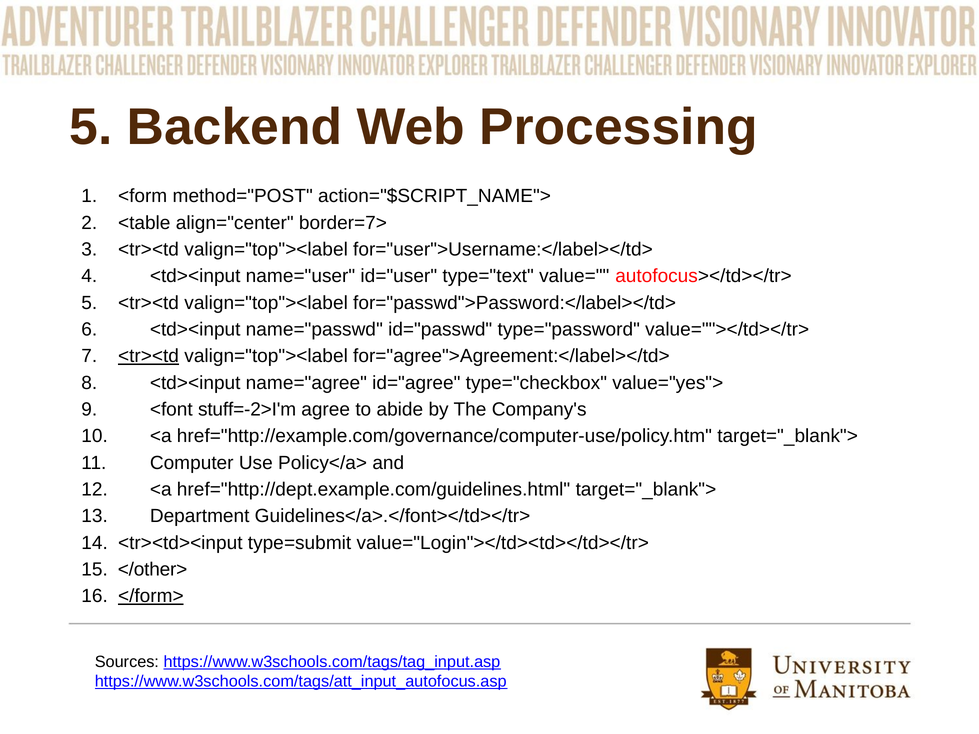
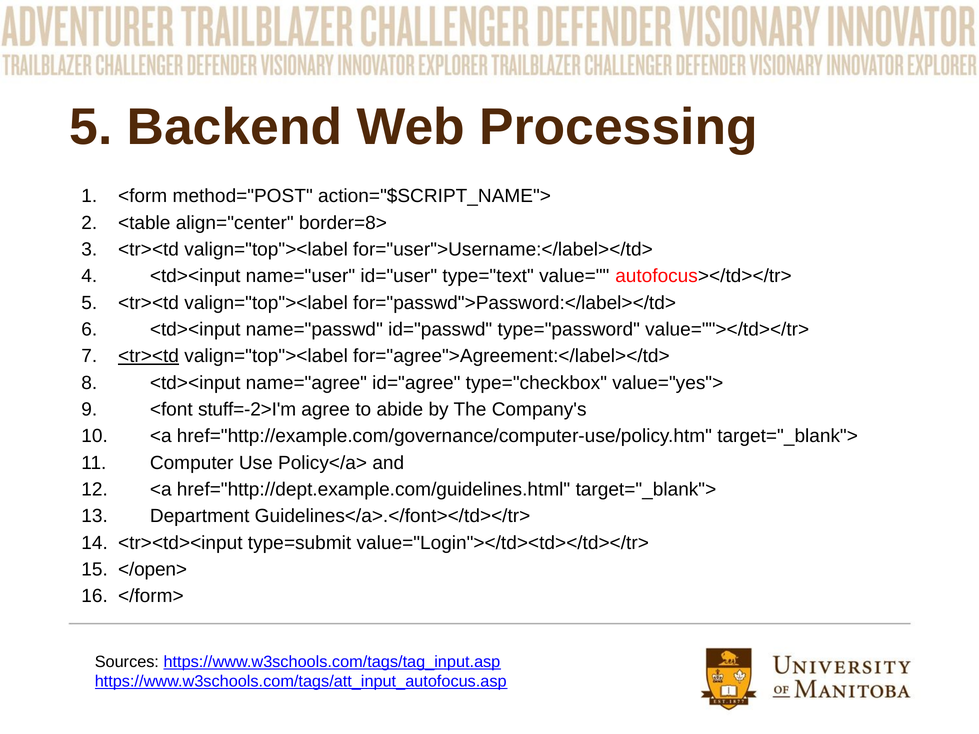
border=7>: border=7> -> border=8> (343, 223)
</other>: </other> -> </open> (153, 570)
</form> underline: present -> none (151, 596)
